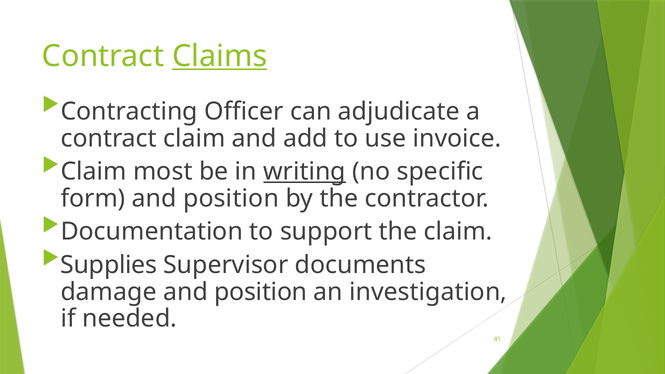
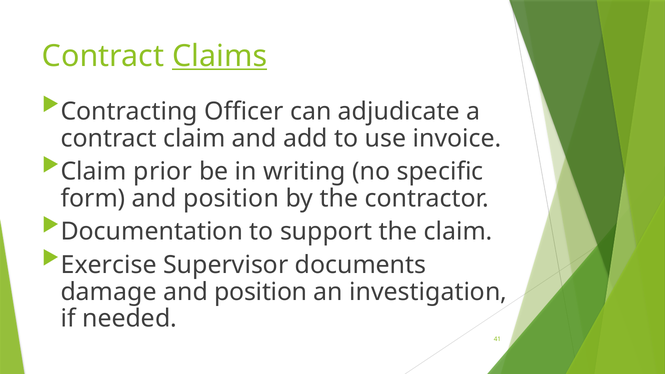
most: most -> prior (163, 172)
writing underline: present -> none (305, 172)
Supplies: Supplies -> Exercise (109, 265)
